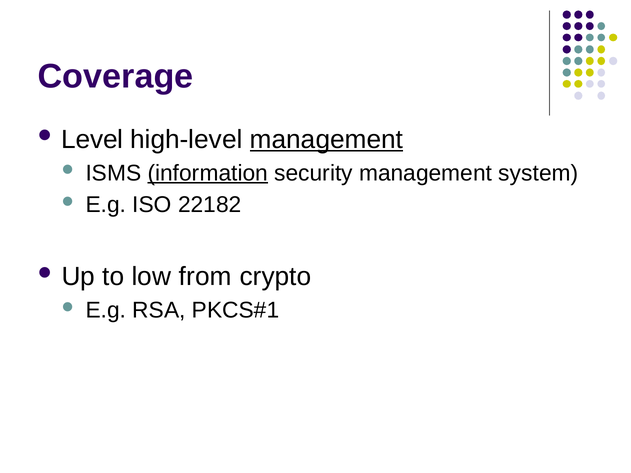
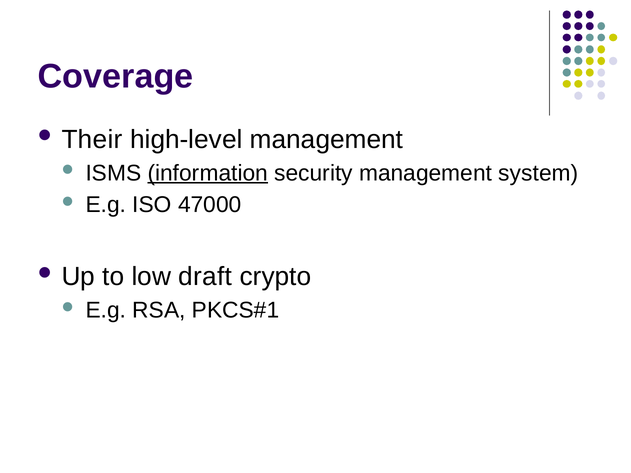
Level: Level -> Their (92, 139)
management underline: present -> none (327, 139)
22182: 22182 -> 47000 (210, 205)
from: from -> draft (205, 277)
